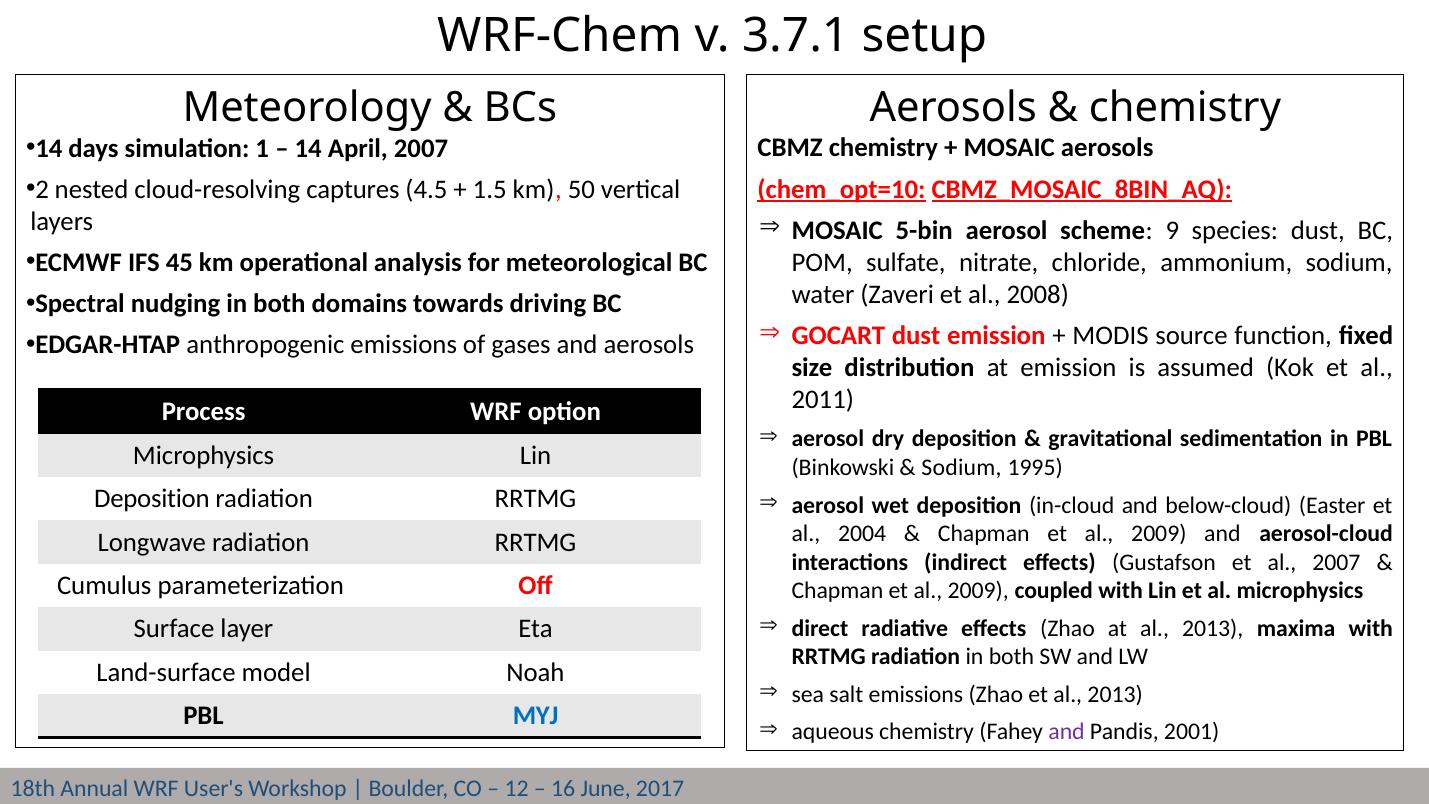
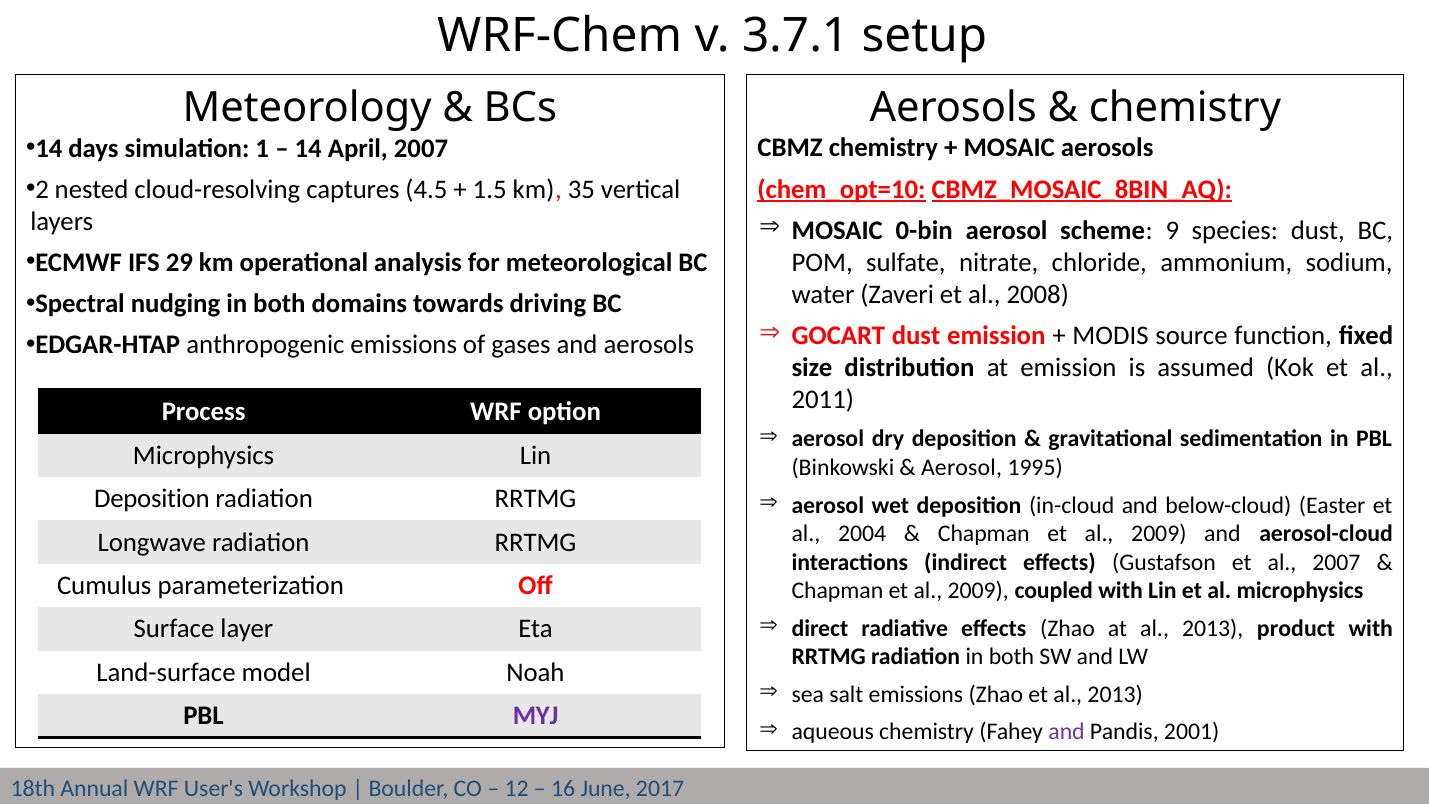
50: 50 -> 35 (581, 189)
5-bin: 5-bin -> 0-bin (924, 230)
45: 45 -> 29 (179, 263)
Sodium: Sodium -> Aerosol (962, 468)
maxima: maxima -> product (1296, 628)
MYJ colour: blue -> purple (536, 716)
